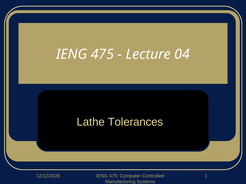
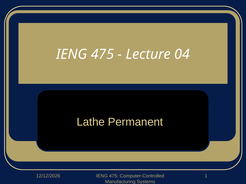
Tolerances: Tolerances -> Permanent (136, 122)
